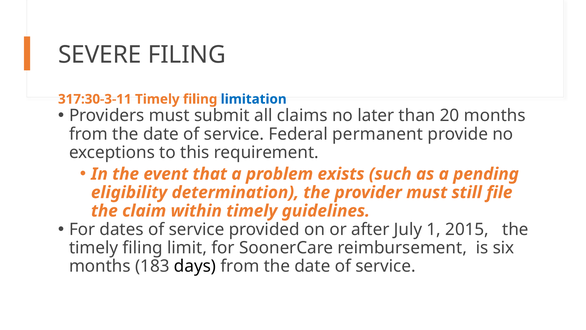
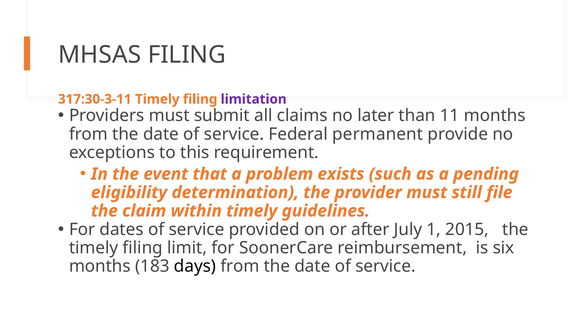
SEVERE: SEVERE -> MHSAS (100, 55)
limitation colour: blue -> purple (254, 99)
20: 20 -> 11 (450, 115)
